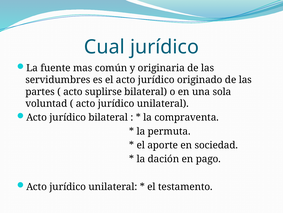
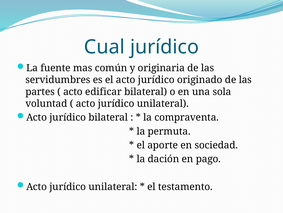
suplirse: suplirse -> edificar (103, 91)
